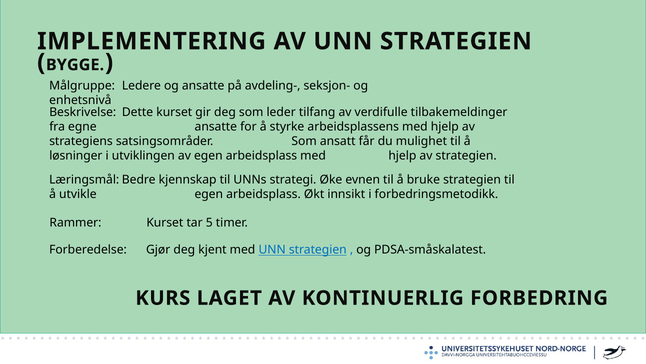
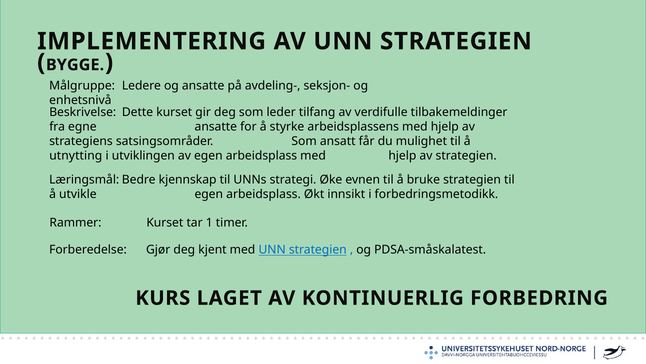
løsninger: løsninger -> utnytting (76, 156)
5: 5 -> 1 (209, 222)
